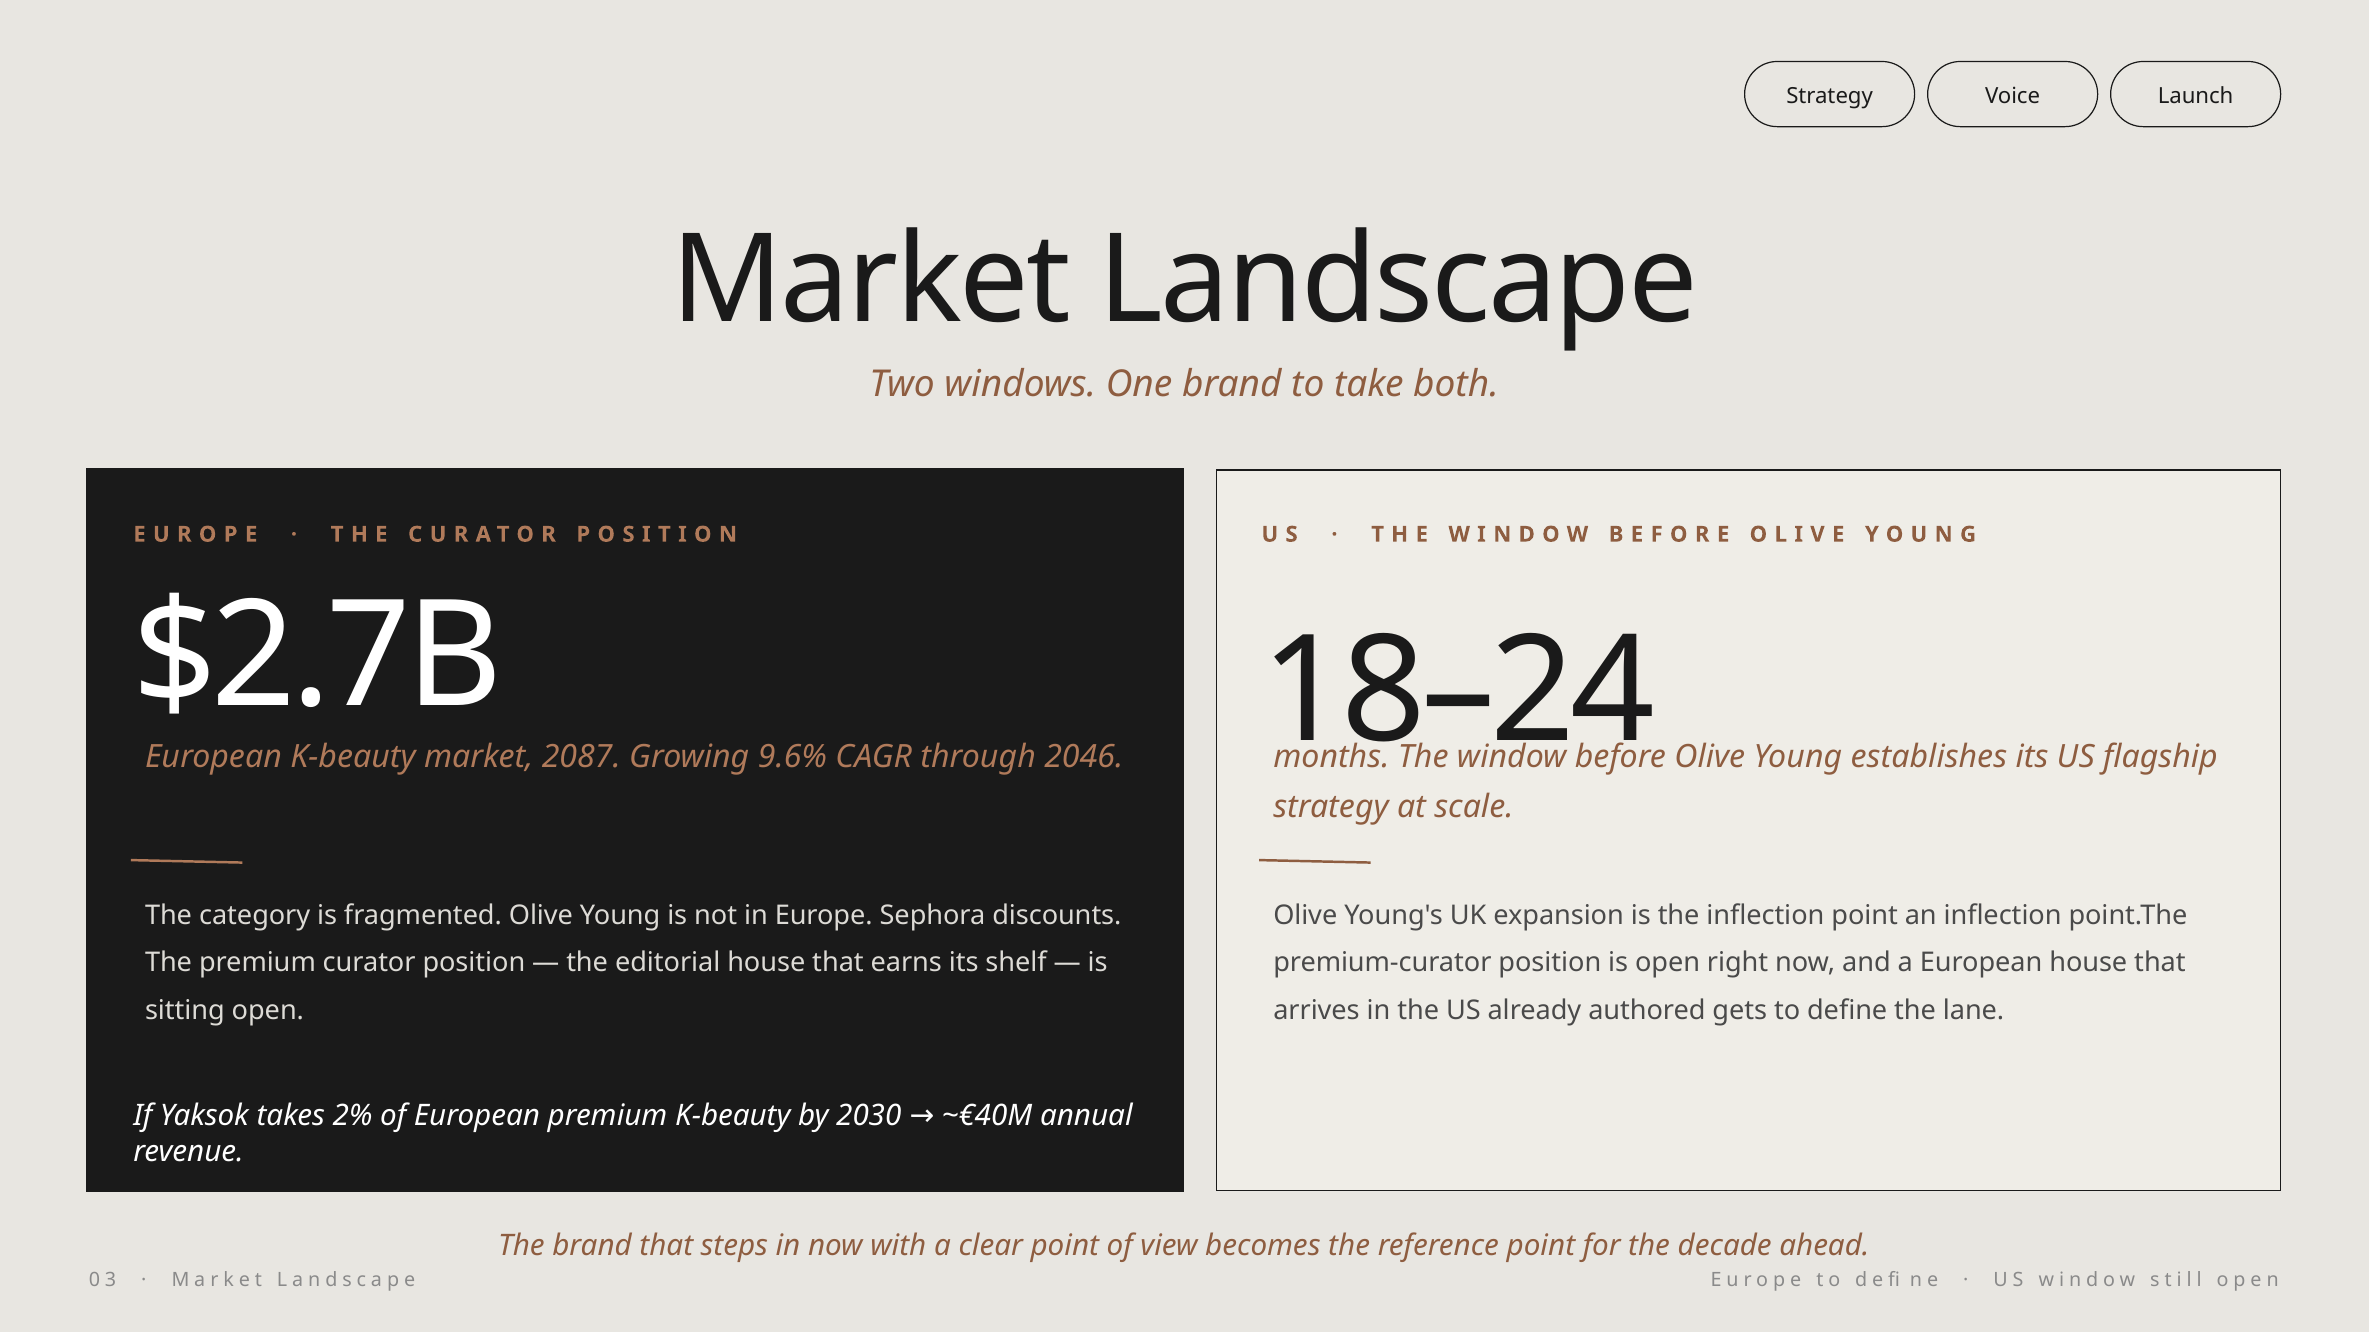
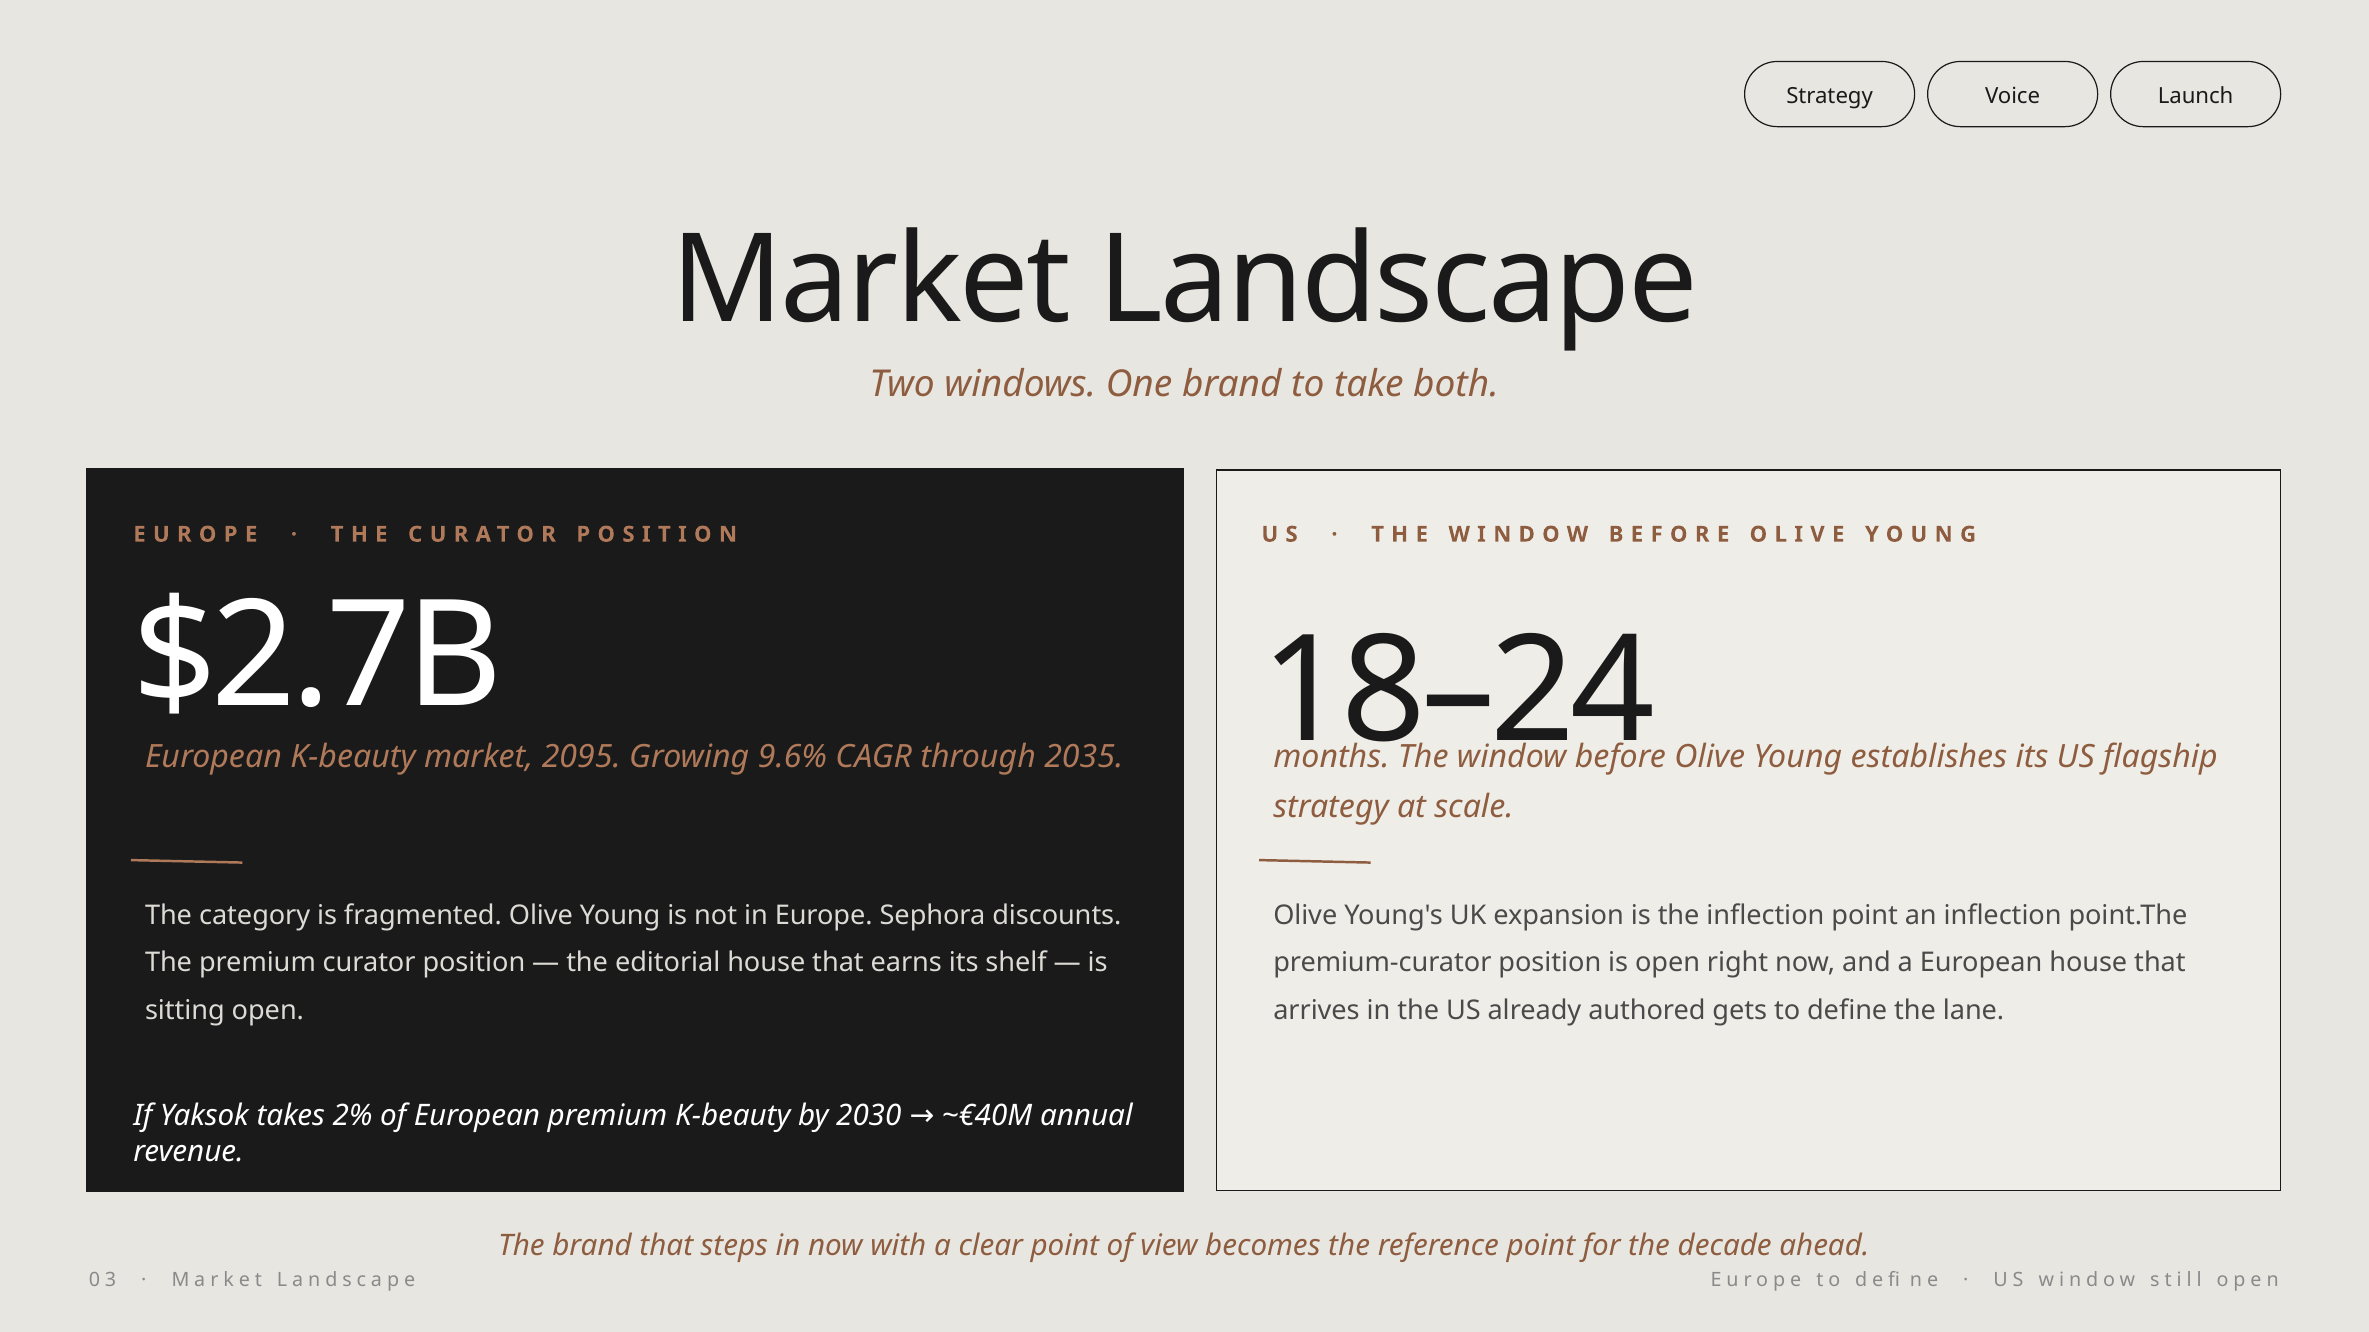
2087: 2087 -> 2095 (581, 758)
2046: 2046 -> 2035 (1084, 758)
